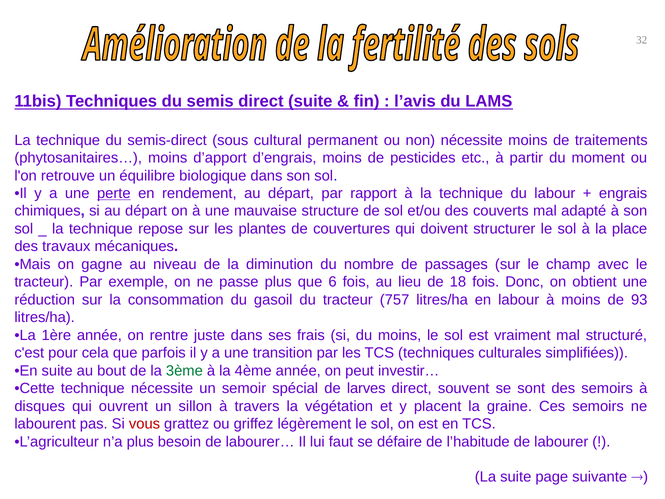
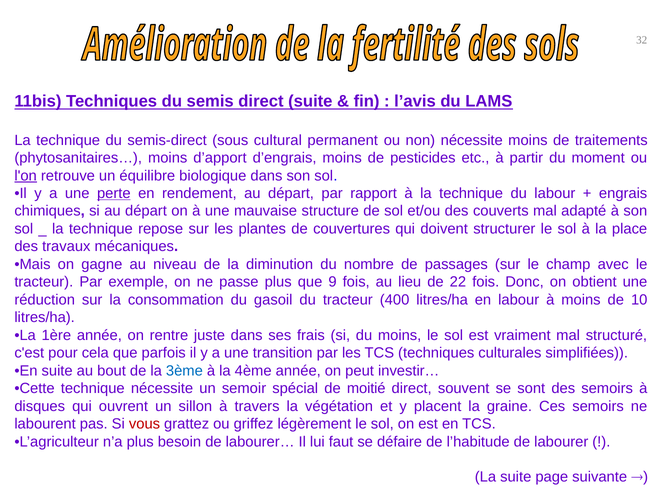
l'on underline: none -> present (26, 176)
6: 6 -> 9 (333, 282)
18: 18 -> 22 (458, 282)
757: 757 -> 400 (395, 300)
93: 93 -> 10 (639, 300)
3ème colour: green -> blue (184, 371)
larves: larves -> moitié (366, 388)
